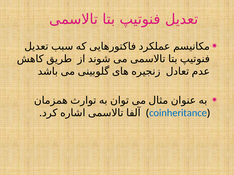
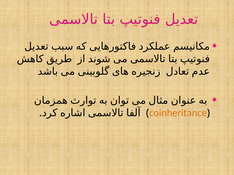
coinheritance colour: blue -> orange (178, 113)
